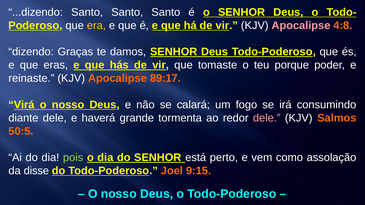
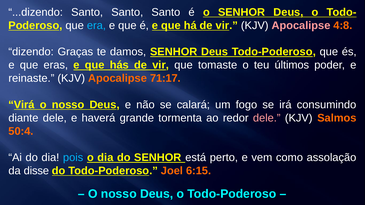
era colour: yellow -> light blue (96, 25)
porque: porque -> últimos (292, 65)
89:17: 89:17 -> 71:17 (165, 78)
50:5: 50:5 -> 50:4 (21, 131)
pois colour: light green -> light blue (73, 158)
9:15: 9:15 -> 6:15 (199, 171)
